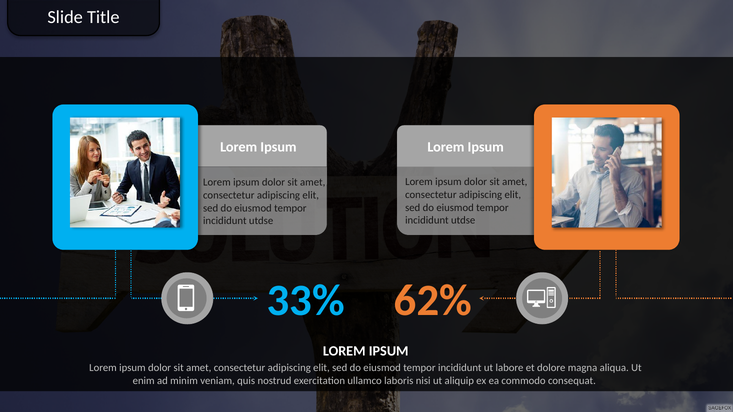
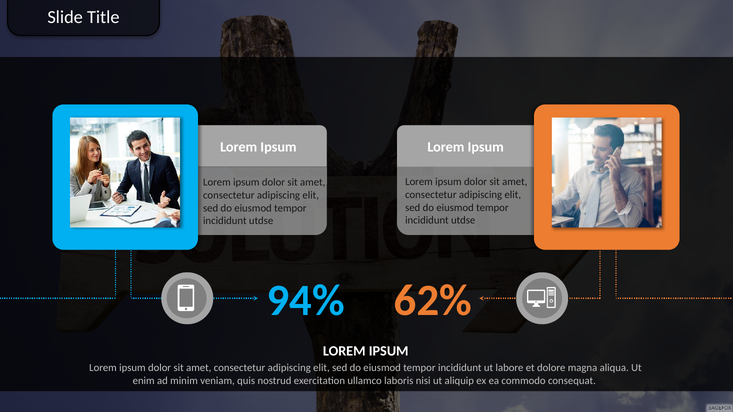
33%: 33% -> 94% (306, 301)
